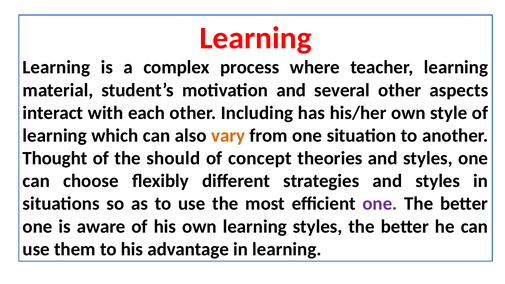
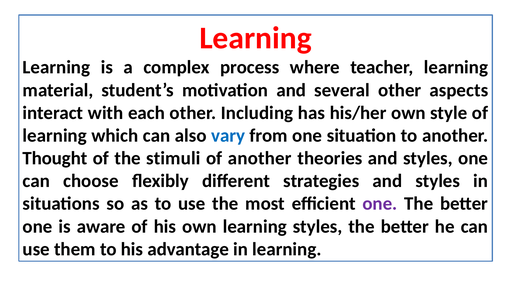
vary colour: orange -> blue (228, 136)
should: should -> stimuli (173, 158)
of concept: concept -> another (260, 158)
